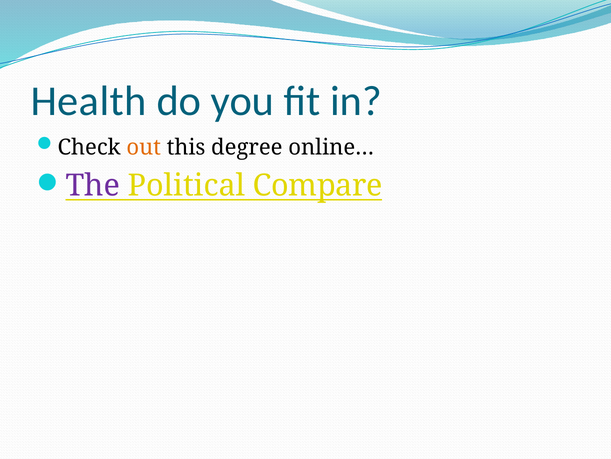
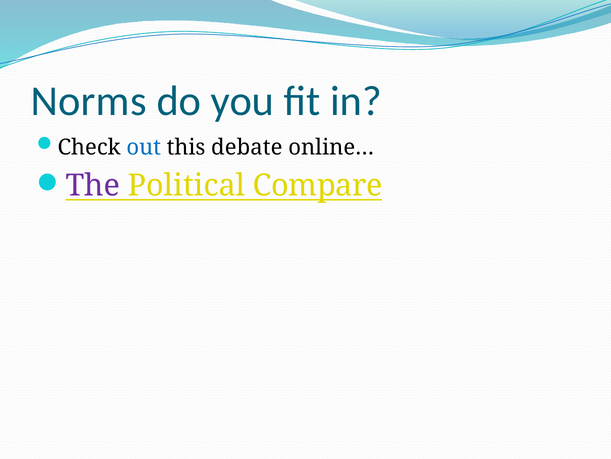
Health: Health -> Norms (89, 101)
out colour: orange -> blue (144, 147)
degree: degree -> debate (247, 147)
